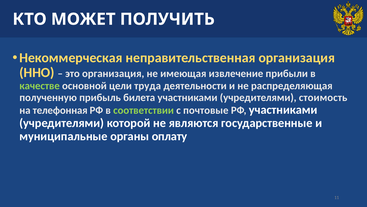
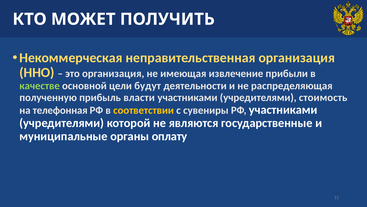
труда: труда -> будут (148, 86)
билета: билета -> власти (139, 97)
соответствии colour: light green -> yellow (144, 110)
почтовые: почтовые -> сувениры (206, 110)
